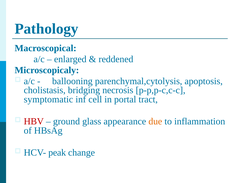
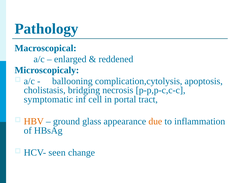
parenchymal,cytolysis: parenchymal,cytolysis -> complication,cytolysis (139, 81)
HBV colour: red -> orange (34, 121)
peak: peak -> seen (57, 153)
